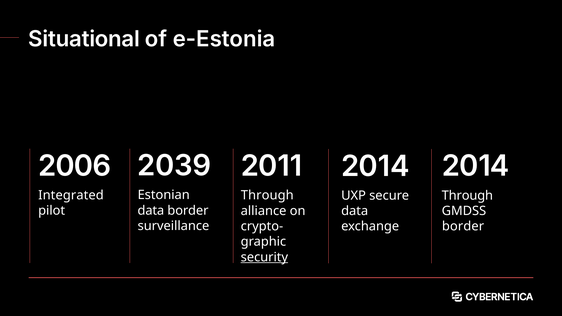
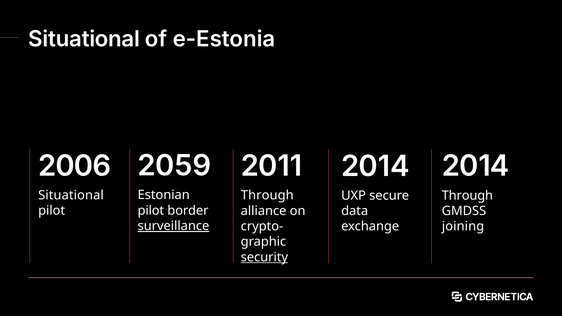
2039: 2039 -> 2059 (174, 166)
Integrated: Integrated -> Situational (71, 195)
data: data -> pilot (151, 211)
surveillance underline: none -> present (173, 226)
border: border -> joining (463, 226)
